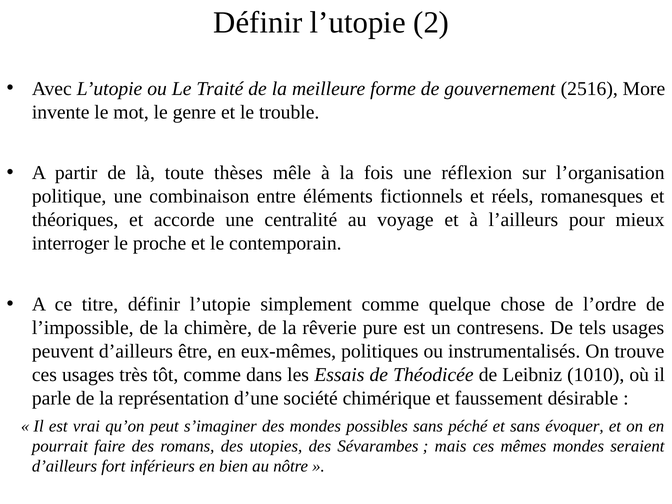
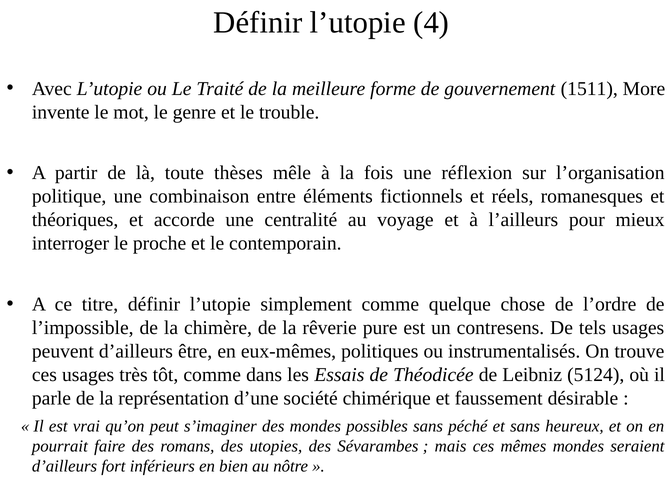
2: 2 -> 4 (431, 23)
2516: 2516 -> 1511 (589, 89)
1010: 1010 -> 5124 (596, 375)
évoquer: évoquer -> heureux (574, 426)
